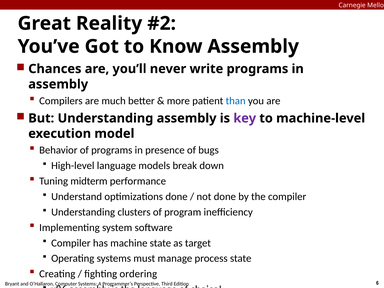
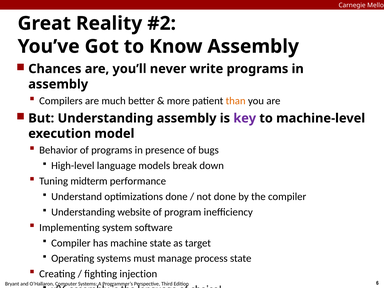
than colour: blue -> orange (236, 101)
clusters: clusters -> website (134, 212)
ordering: ordering -> injection (138, 274)
